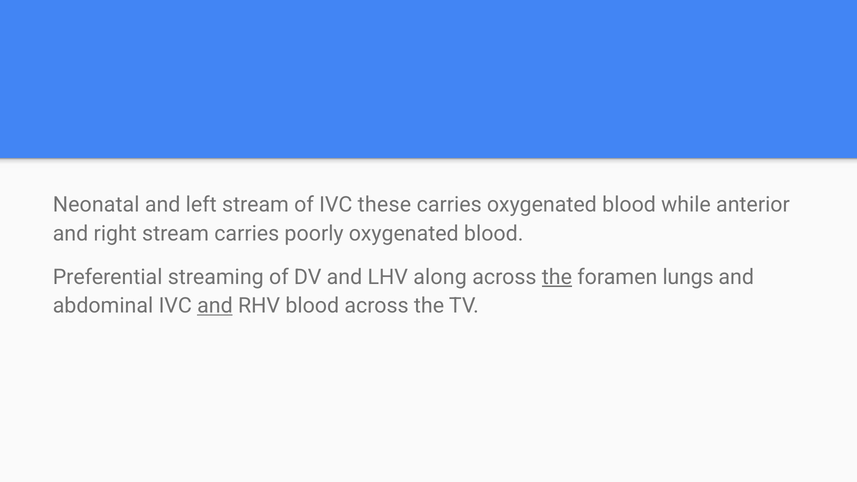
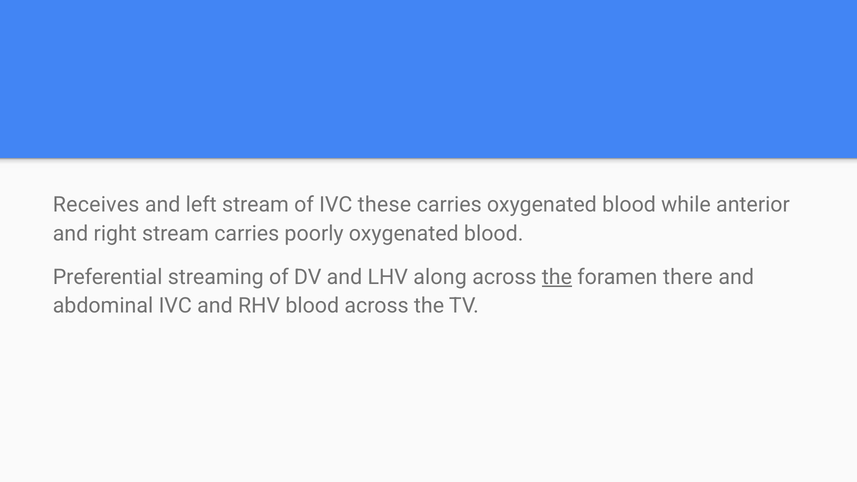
Neonatal: Neonatal -> Receives (96, 205)
lungs: lungs -> there (688, 277)
and underline: present -> none (215, 306)
